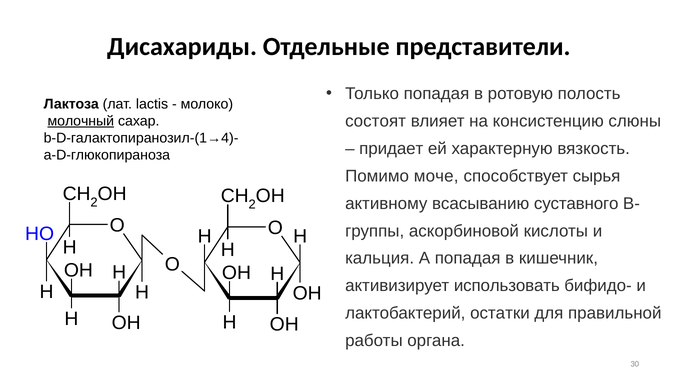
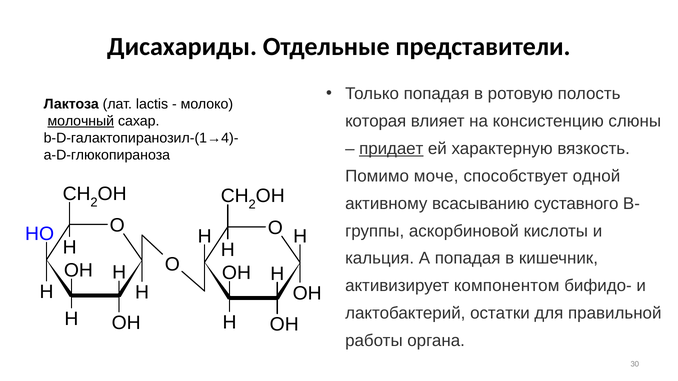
состоят: состоят -> которая (376, 121)
придает underline: none -> present (391, 149)
сырья: сырья -> одной (596, 176)
использовать: использовать -> компонентом (507, 286)
